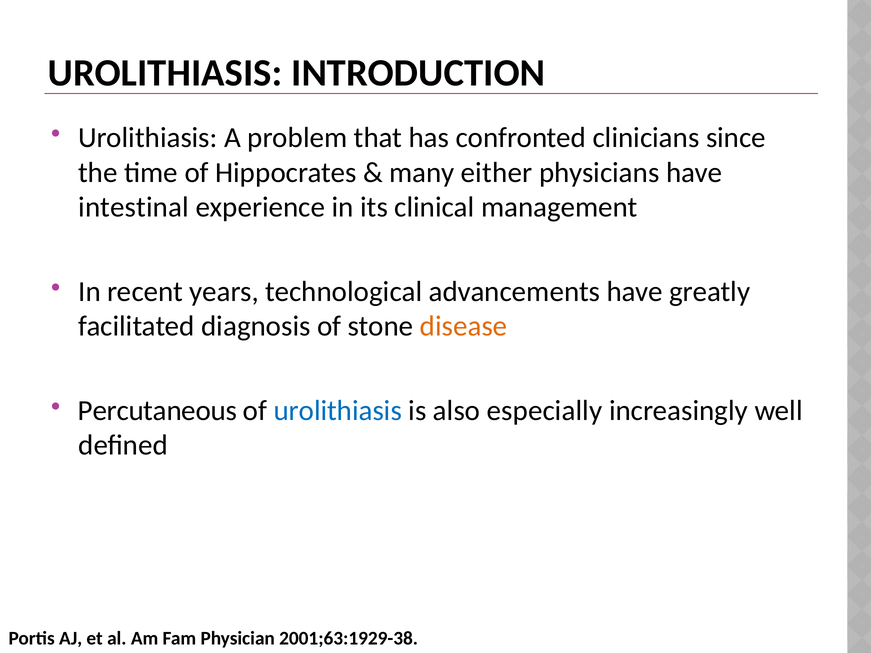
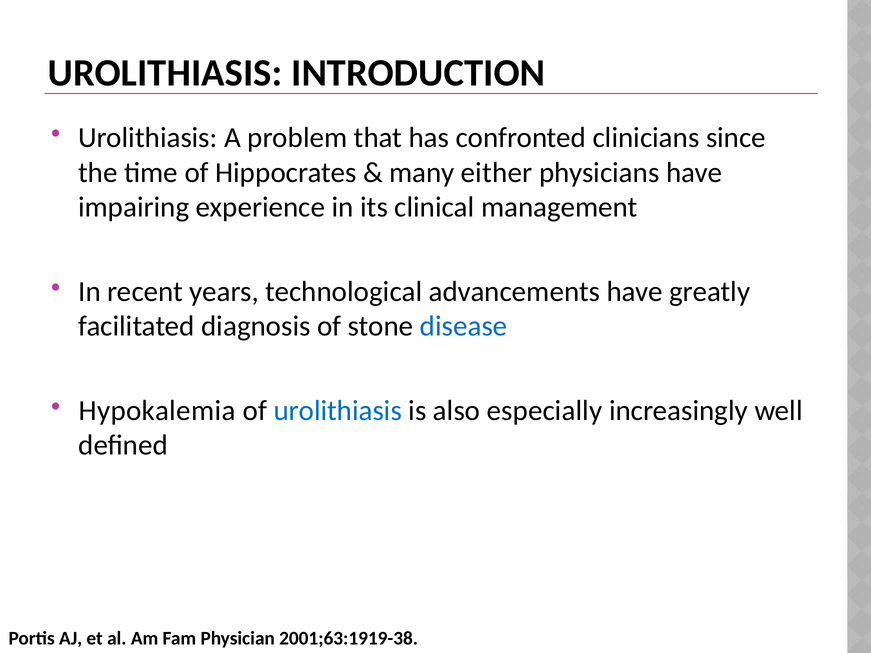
intestinal: intestinal -> impairing (134, 207)
disease colour: orange -> blue (464, 326)
Percutaneous: Percutaneous -> Hypokalemia (157, 411)
2001;63:1929-38: 2001;63:1929-38 -> 2001;63:1919-38 (349, 639)
